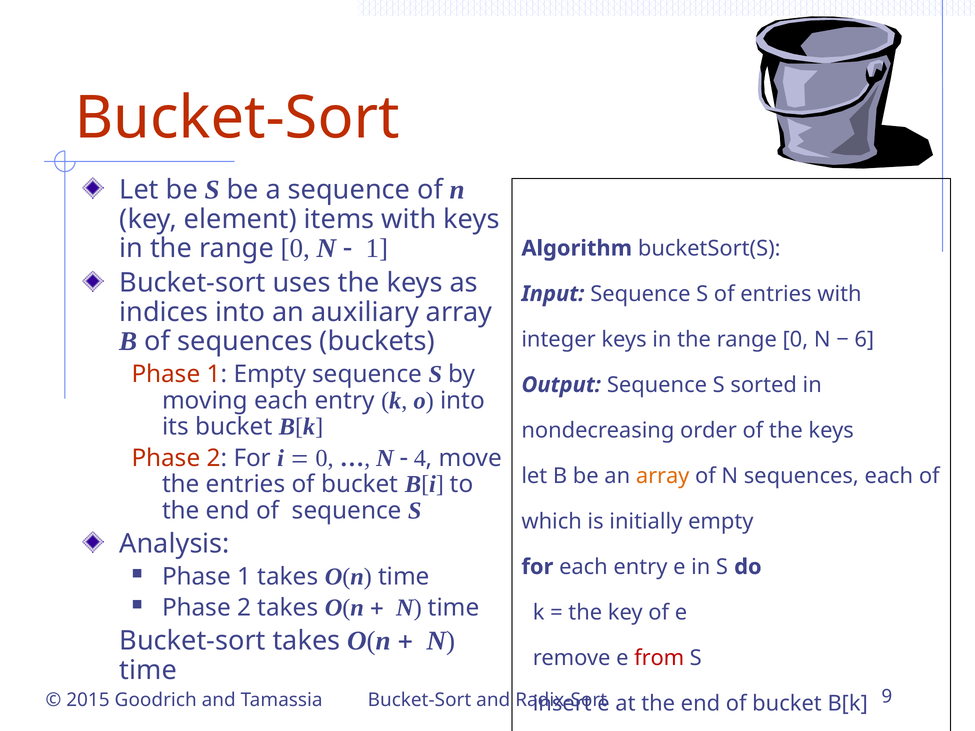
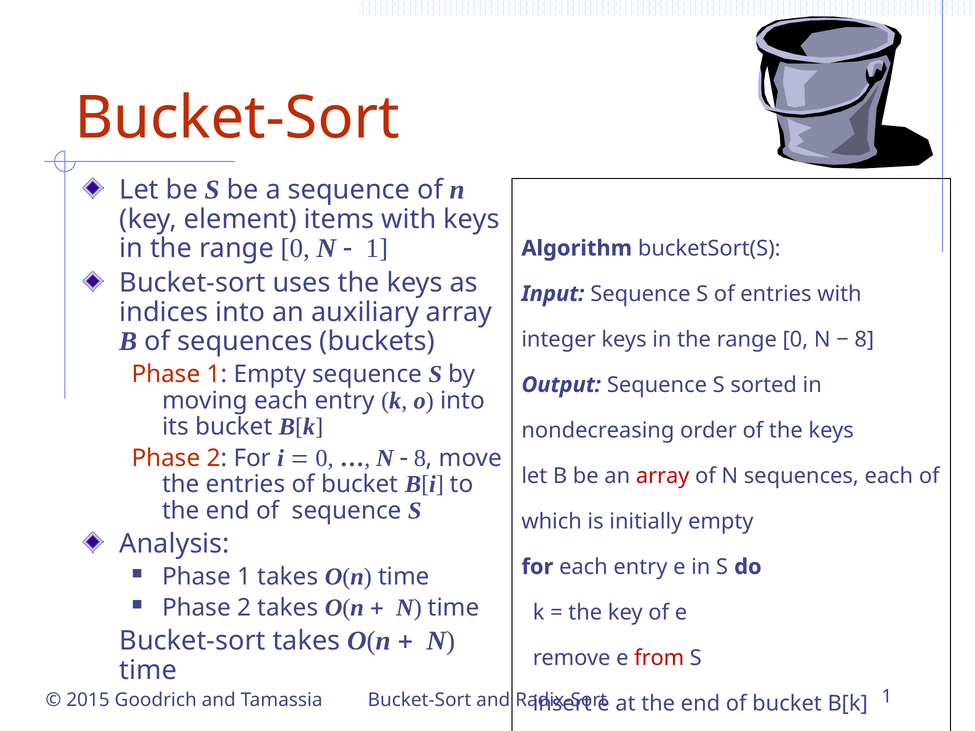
6: 6 -> 8 (864, 339)
4: 4 -> 8 (420, 458)
array colour: orange -> red (663, 476)
9: 9 -> 1 (887, 697)
